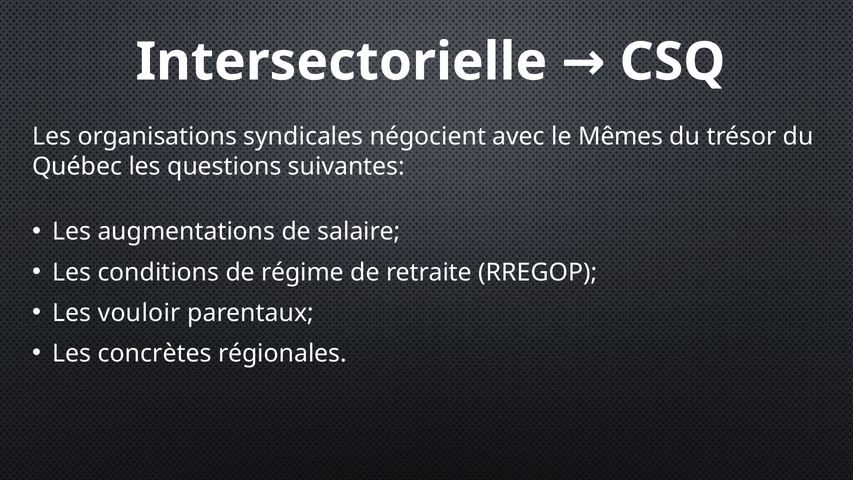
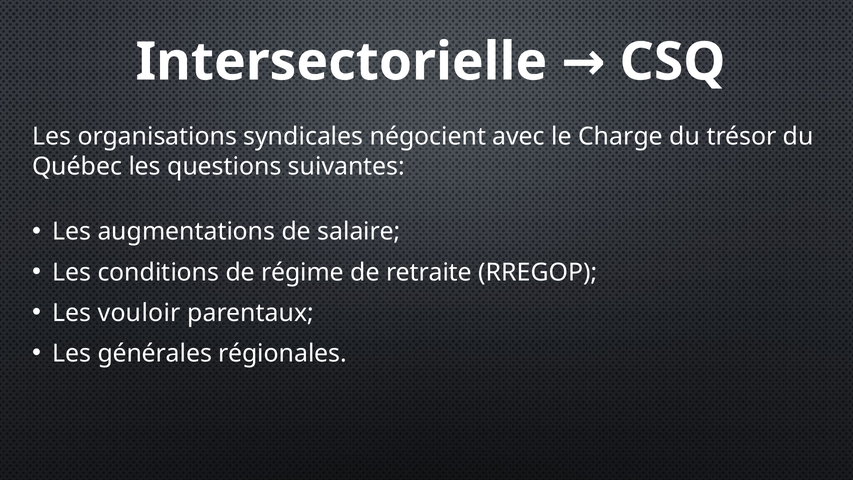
Mêmes: Mêmes -> Charge (621, 137)
concrètes: concrètes -> générales (155, 353)
